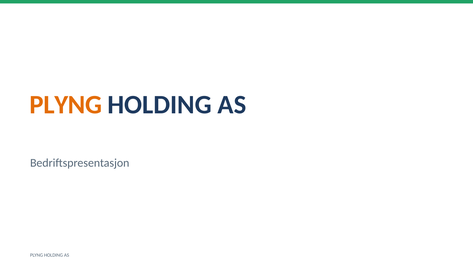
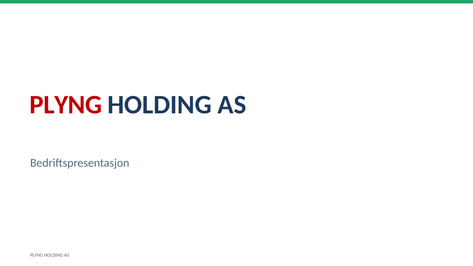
PLYNG colour: orange -> red (66, 105)
